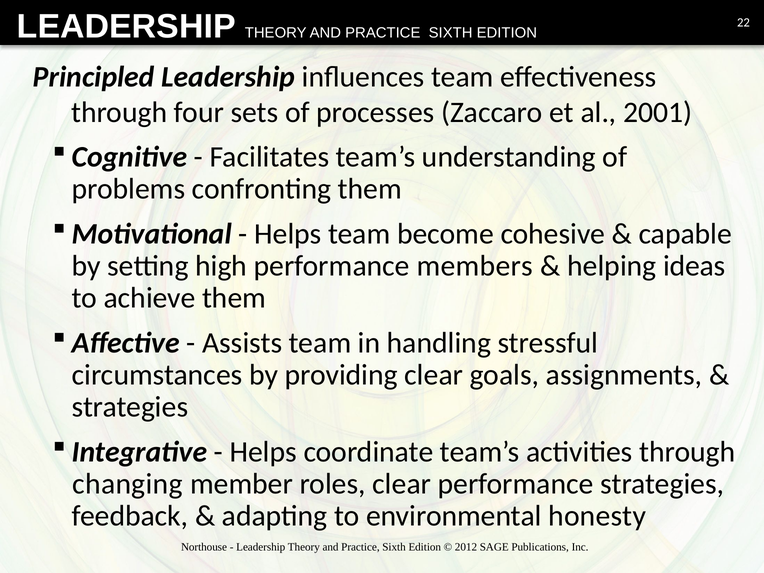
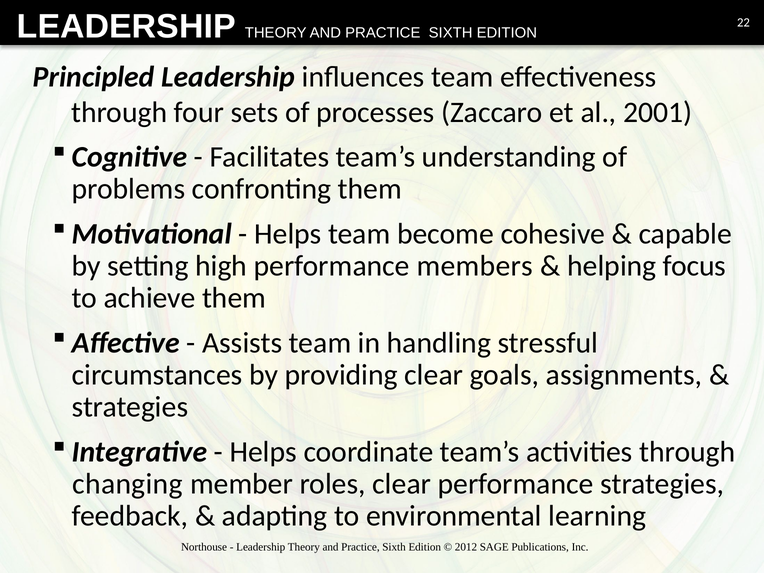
ideas: ideas -> focus (694, 266)
honesty: honesty -> learning (597, 516)
